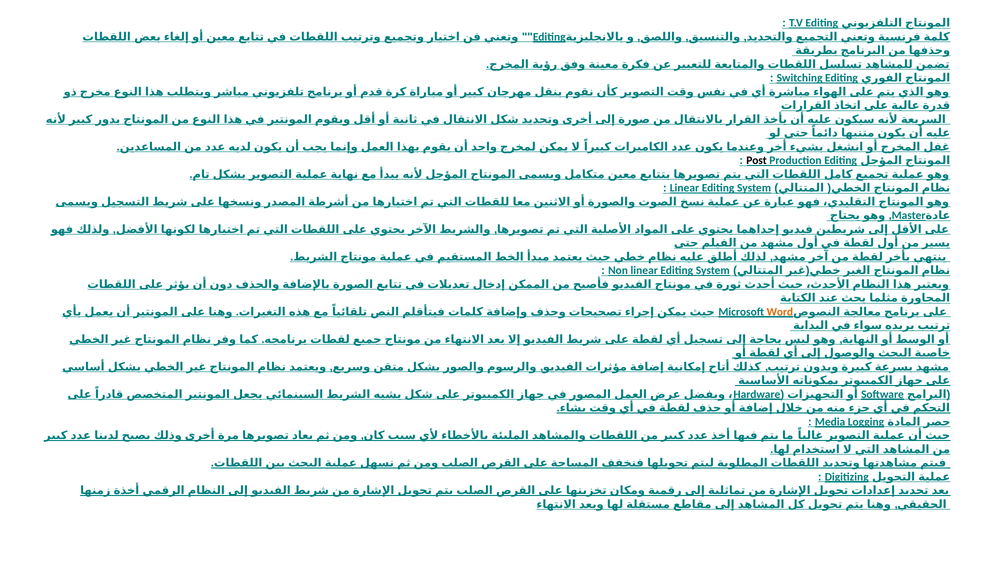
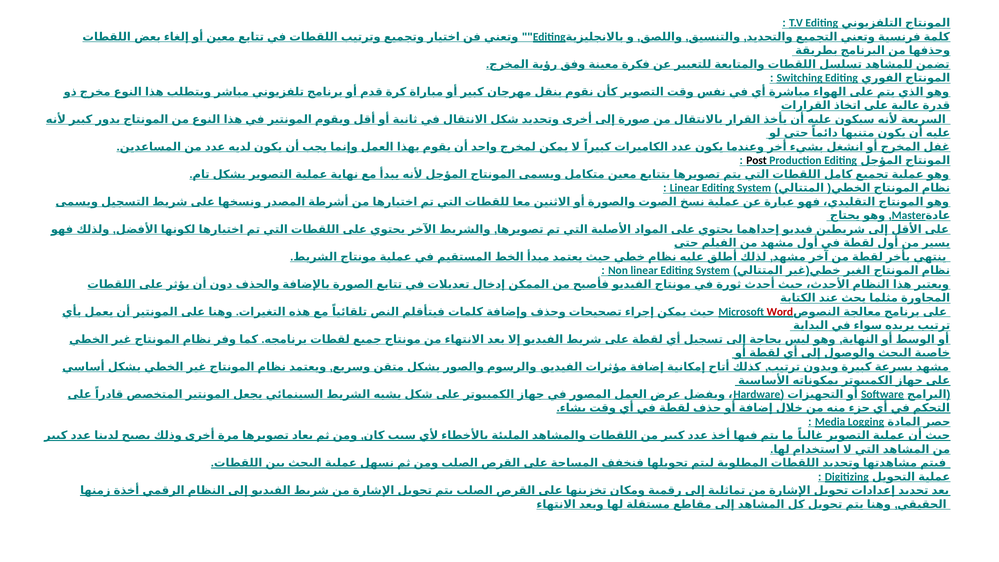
Word colour: orange -> red (780, 312)
